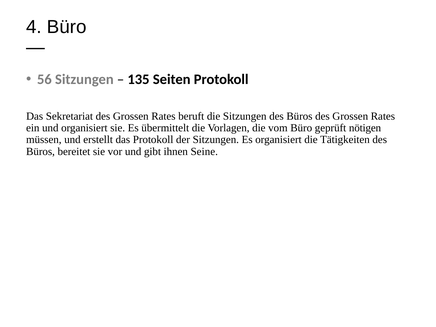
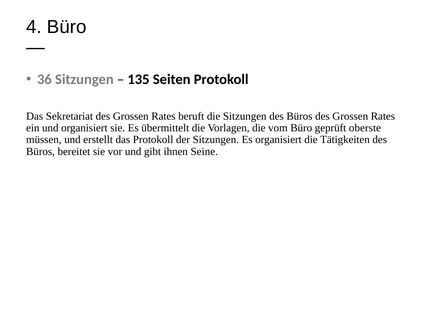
56: 56 -> 36 (44, 79)
nötigen: nötigen -> oberste (365, 128)
